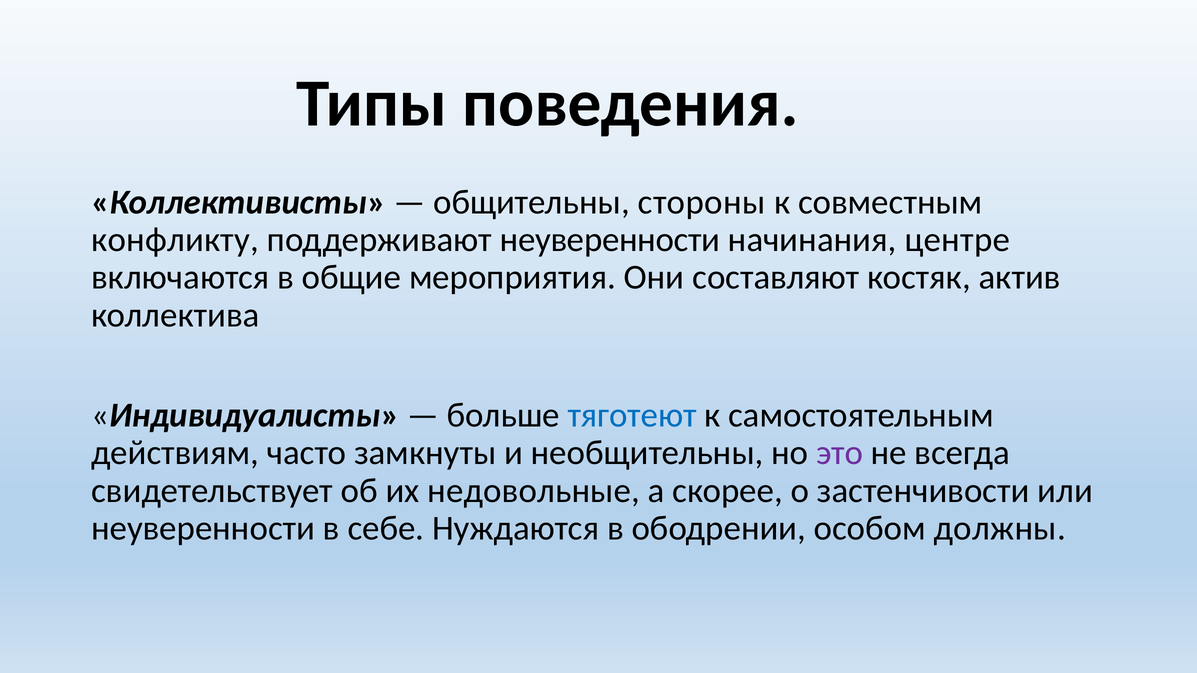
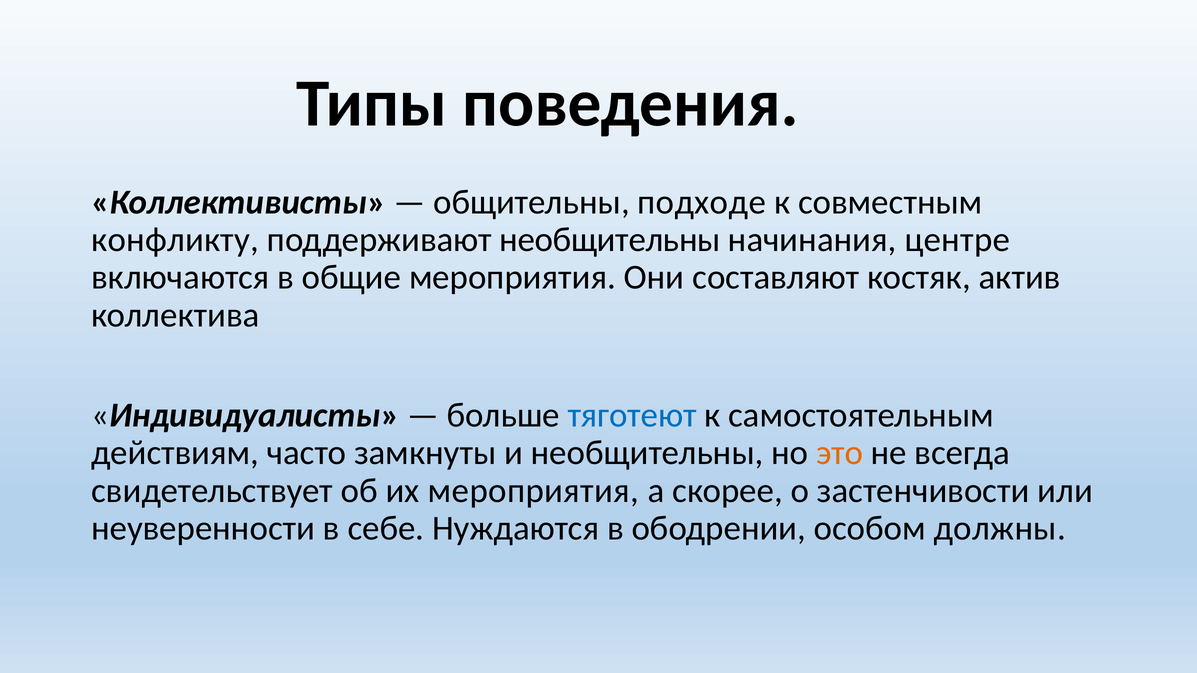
стороны: стороны -> подходе (702, 202)
поддерживают неуверенности: неуверенности -> необщительны (610, 240)
это colour: purple -> orange (840, 453)
их недовольные: недовольные -> мероприятия (534, 491)
